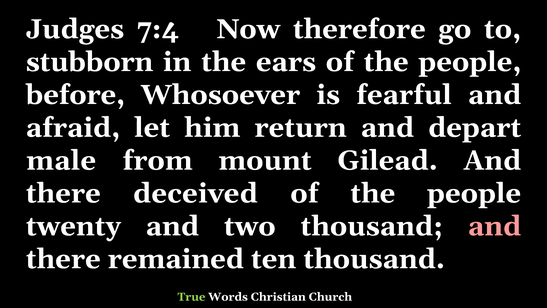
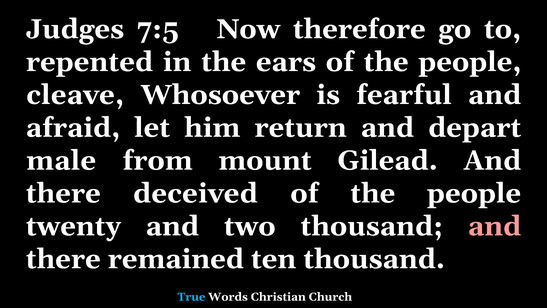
7:4: 7:4 -> 7:5 (158, 29)
stubborn: stubborn -> repented (89, 62)
before: before -> cleave (75, 95)
True colour: light green -> light blue (191, 297)
